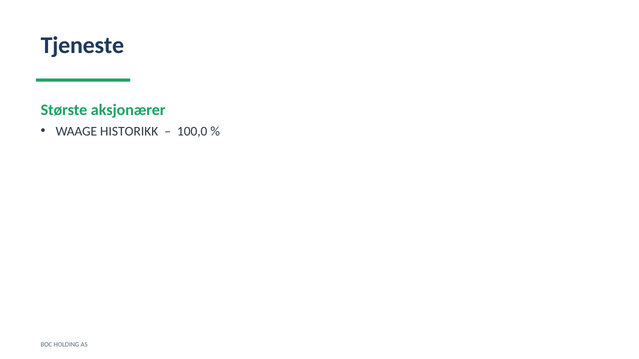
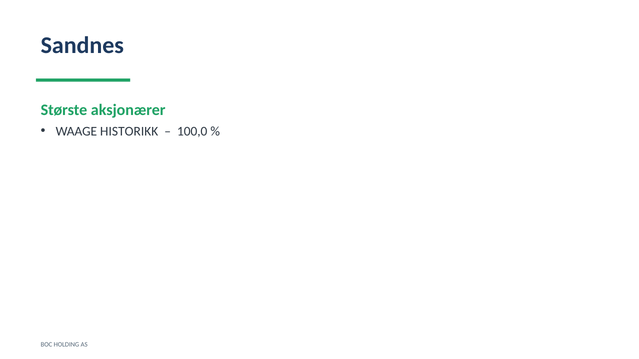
Tjeneste: Tjeneste -> Sandnes (82, 46)
